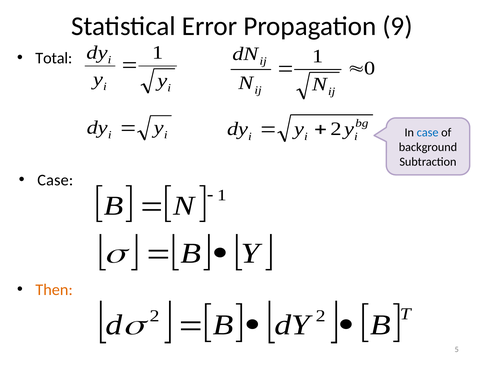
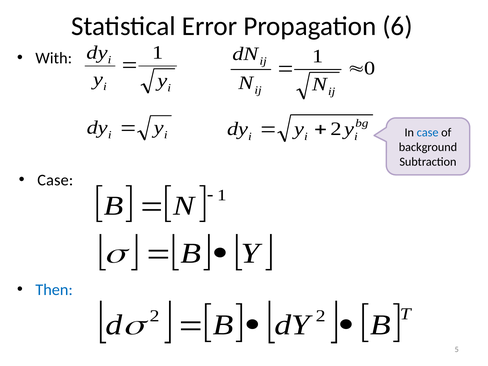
9: 9 -> 6 (398, 26)
Total: Total -> With (54, 58)
Then colour: orange -> blue (54, 290)
